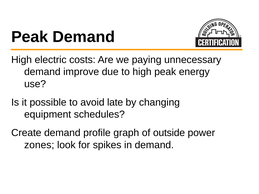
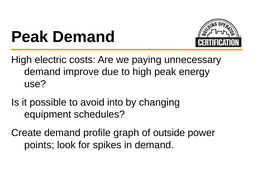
late: late -> into (115, 102)
zones: zones -> points (39, 145)
